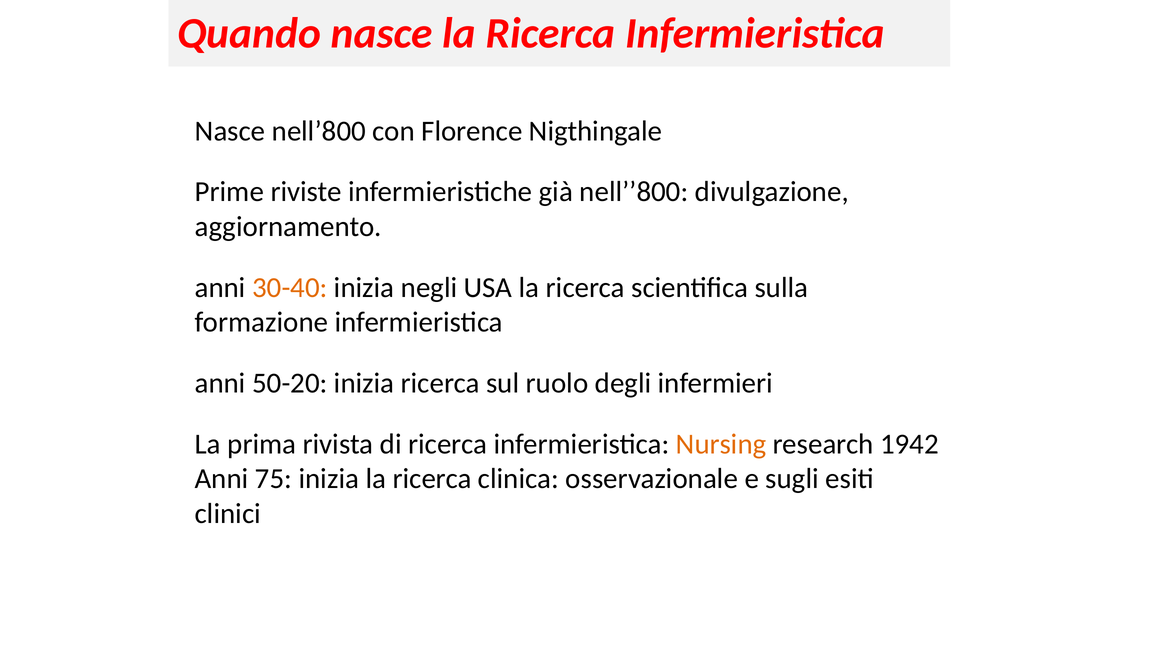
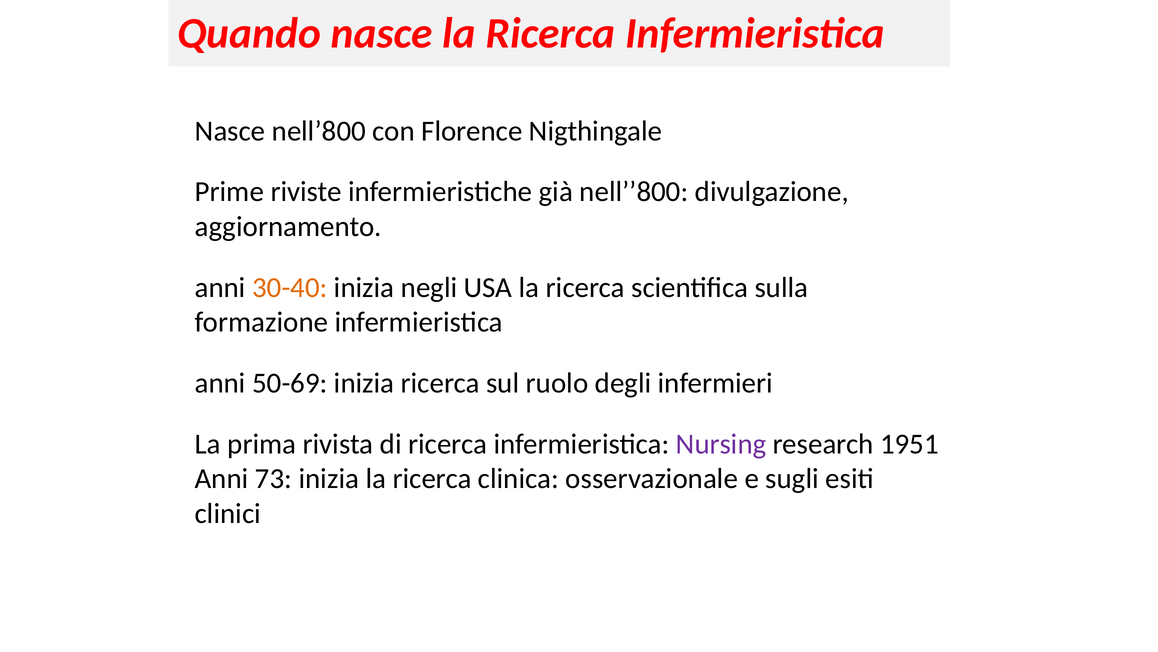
50-20: 50-20 -> 50-69 (290, 383)
Nursing colour: orange -> purple (721, 444)
1942: 1942 -> 1951 (909, 444)
75: 75 -> 73 (274, 478)
